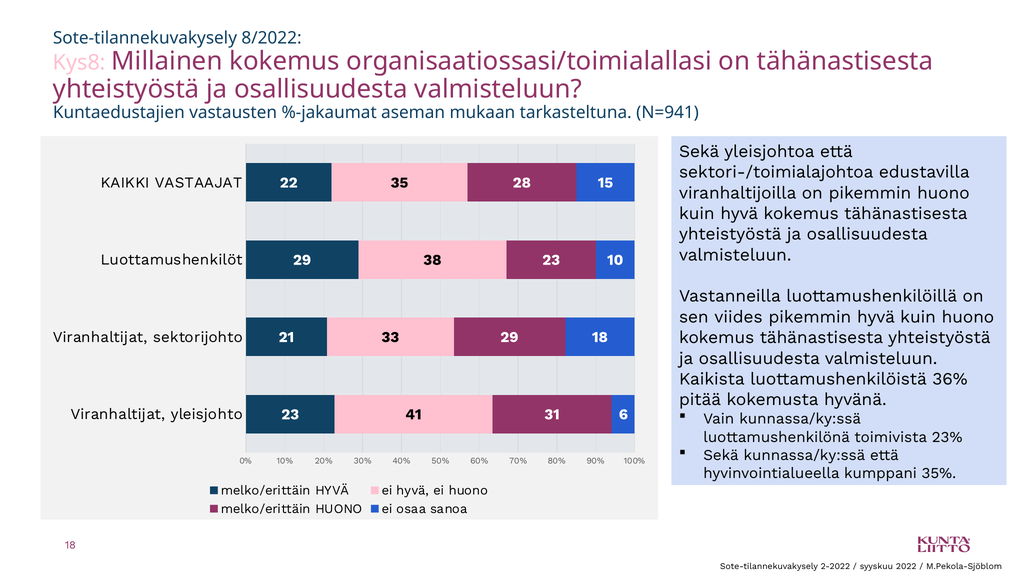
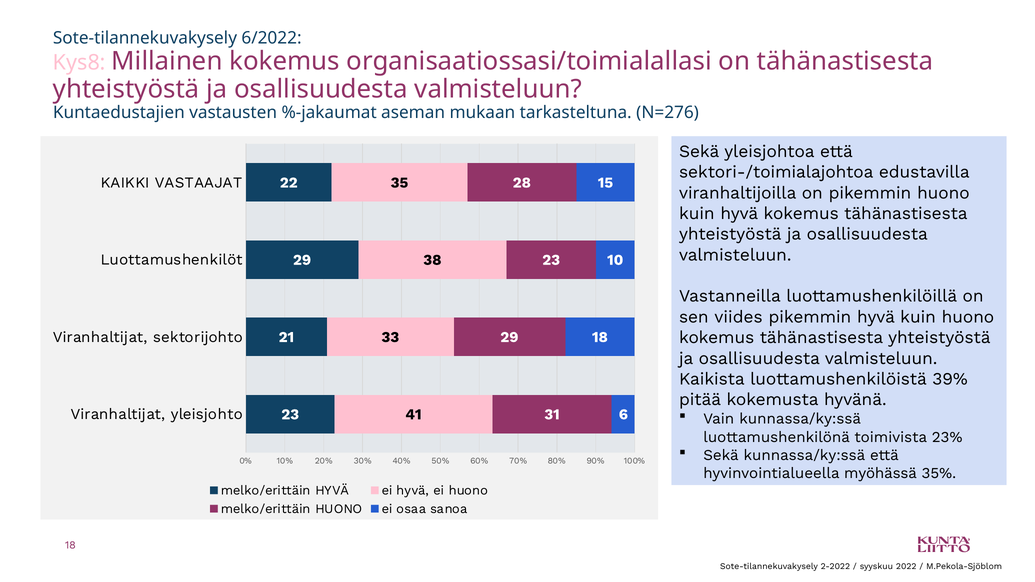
8/2022: 8/2022 -> 6/2022 (272, 38)
N=941: N=941 -> N=276 (668, 112)
36%: 36% -> 39% (950, 379)
kumppani: kumppani -> myöhässä (880, 473)
